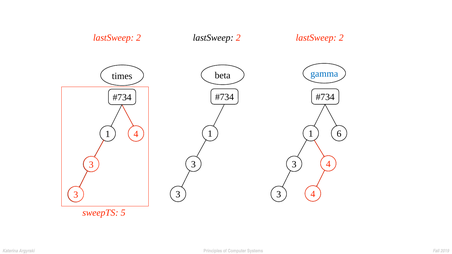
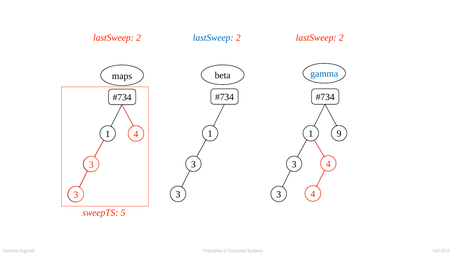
lastSweep colour: black -> blue (213, 38)
times: times -> maps (122, 76)
6: 6 -> 9 (339, 134)
